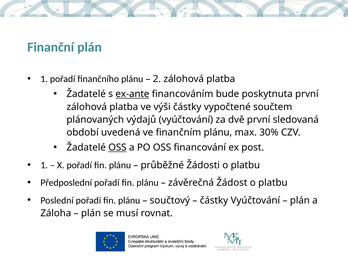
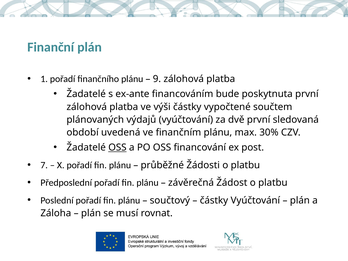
2: 2 -> 9 (157, 79)
ex-ante underline: present -> none (132, 94)
1: 1 -> 7 (44, 165)
